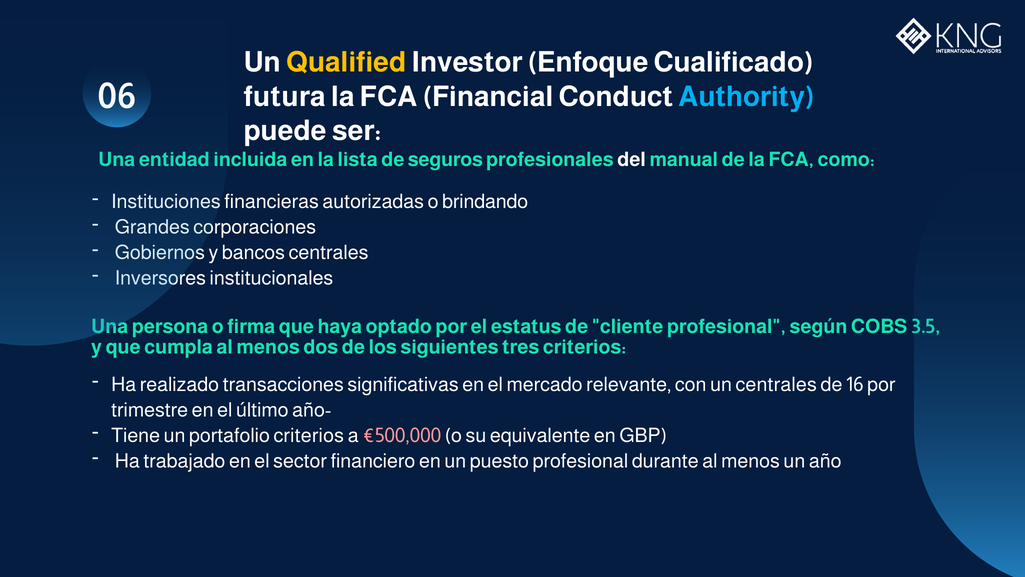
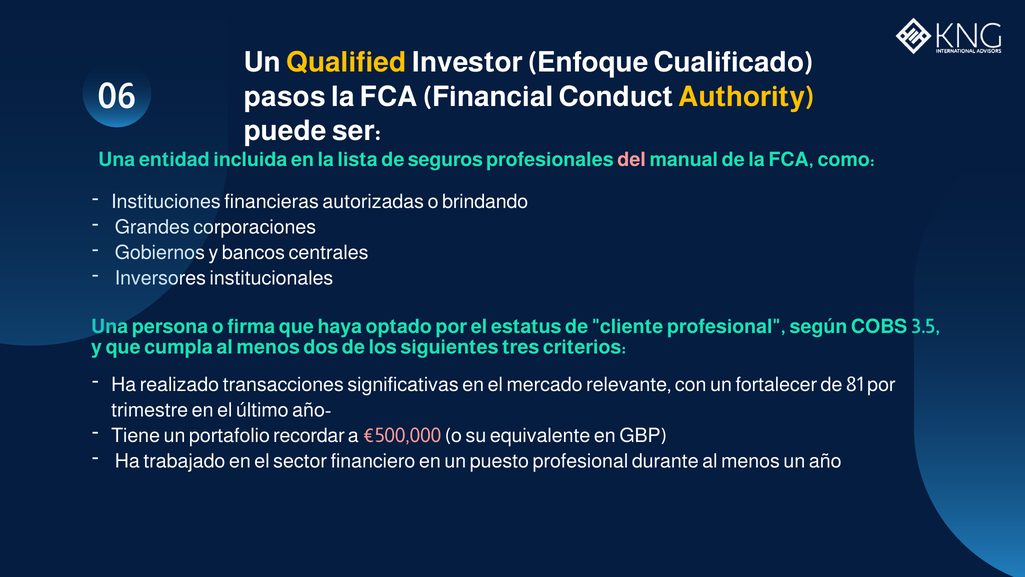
futura: futura -> pasos (285, 97)
Authority colour: light blue -> yellow (747, 97)
del colour: white -> pink (632, 160)
un centrales: centrales -> fortalecer (776, 384)
16: 16 -> 81 (855, 384)
portafolio criterios: criterios -> recordar (309, 435)
